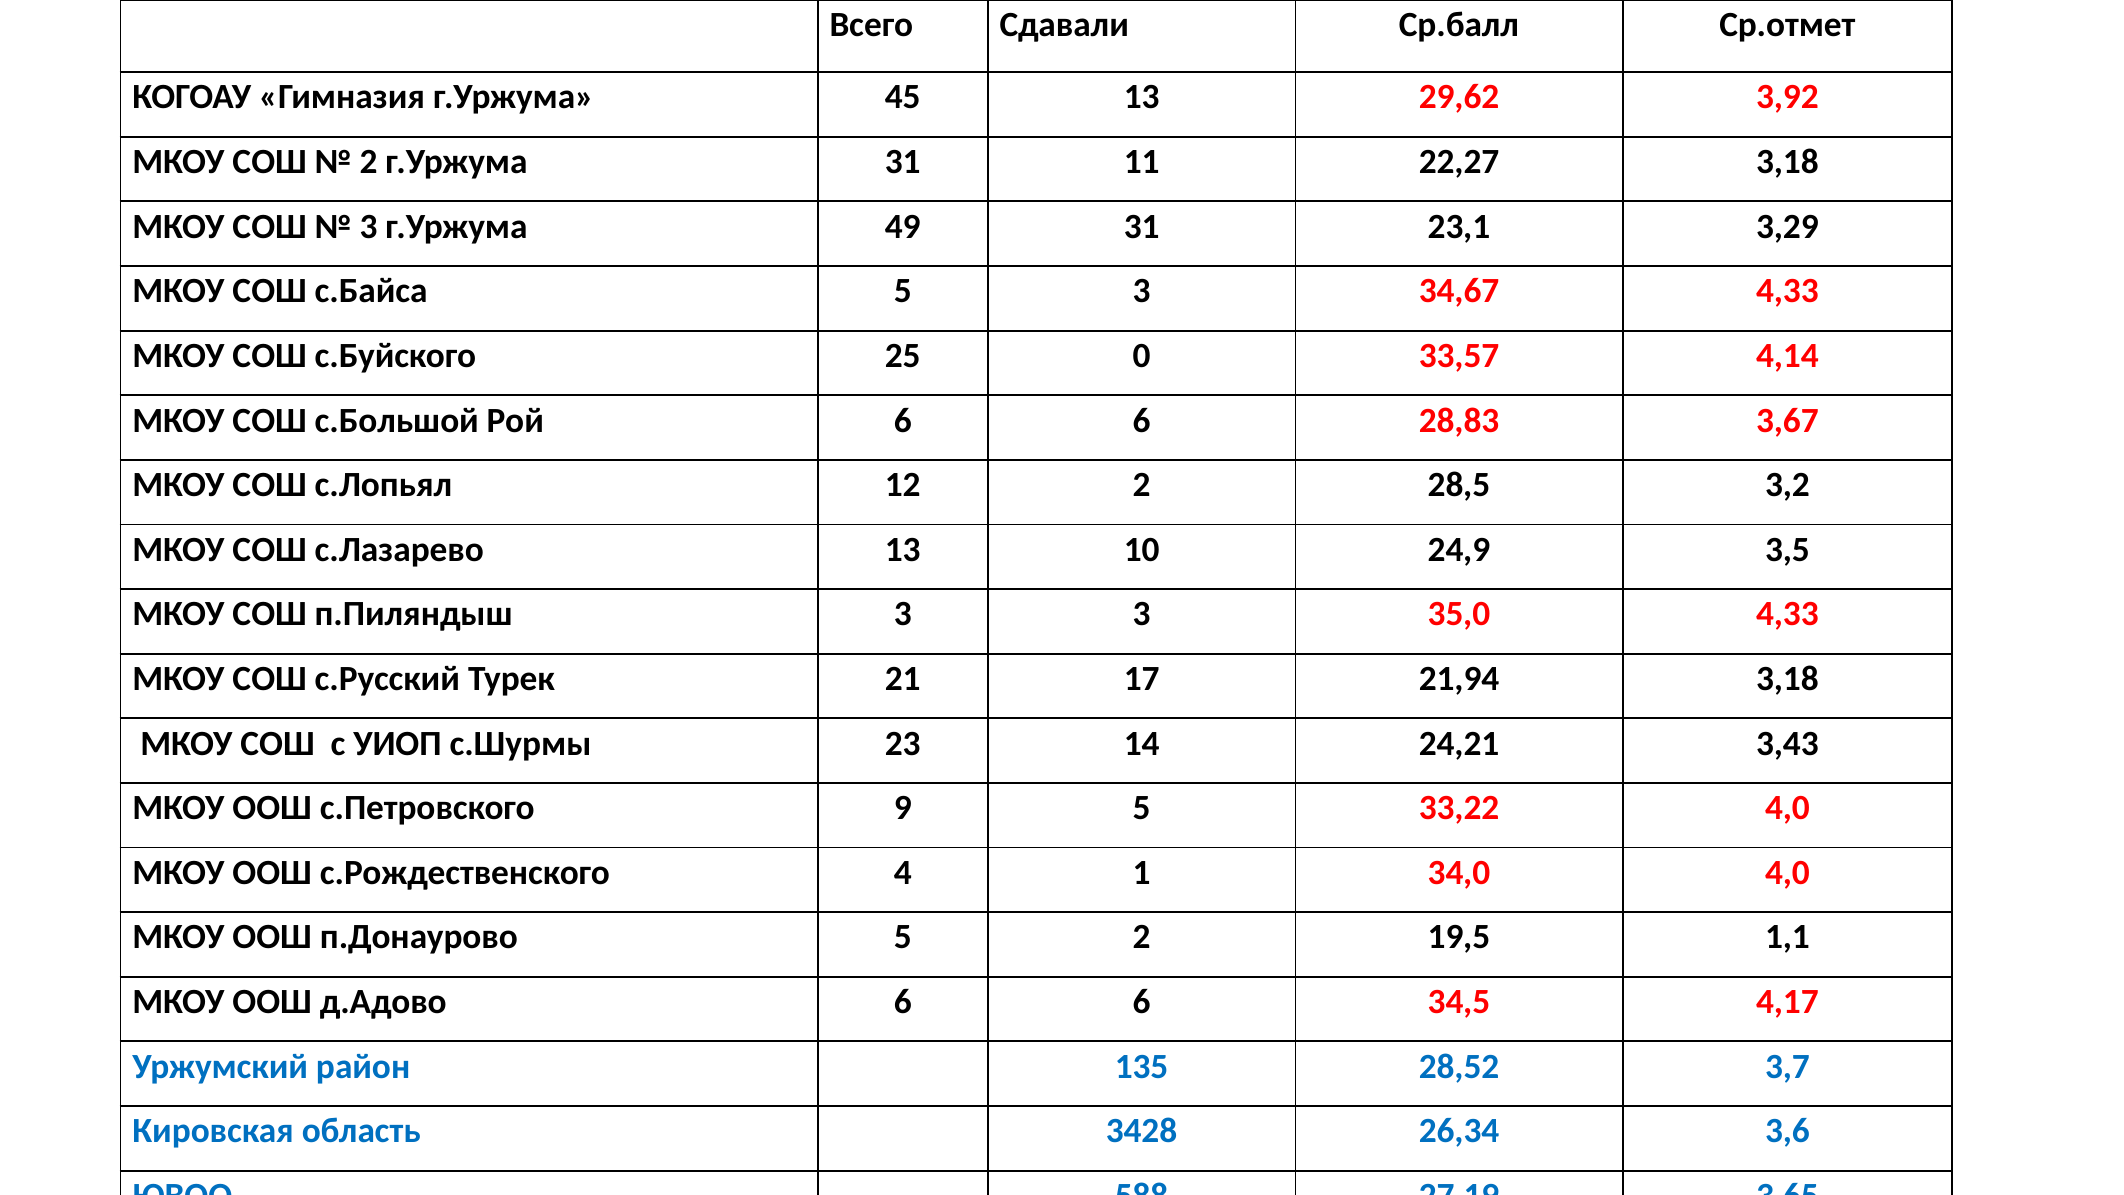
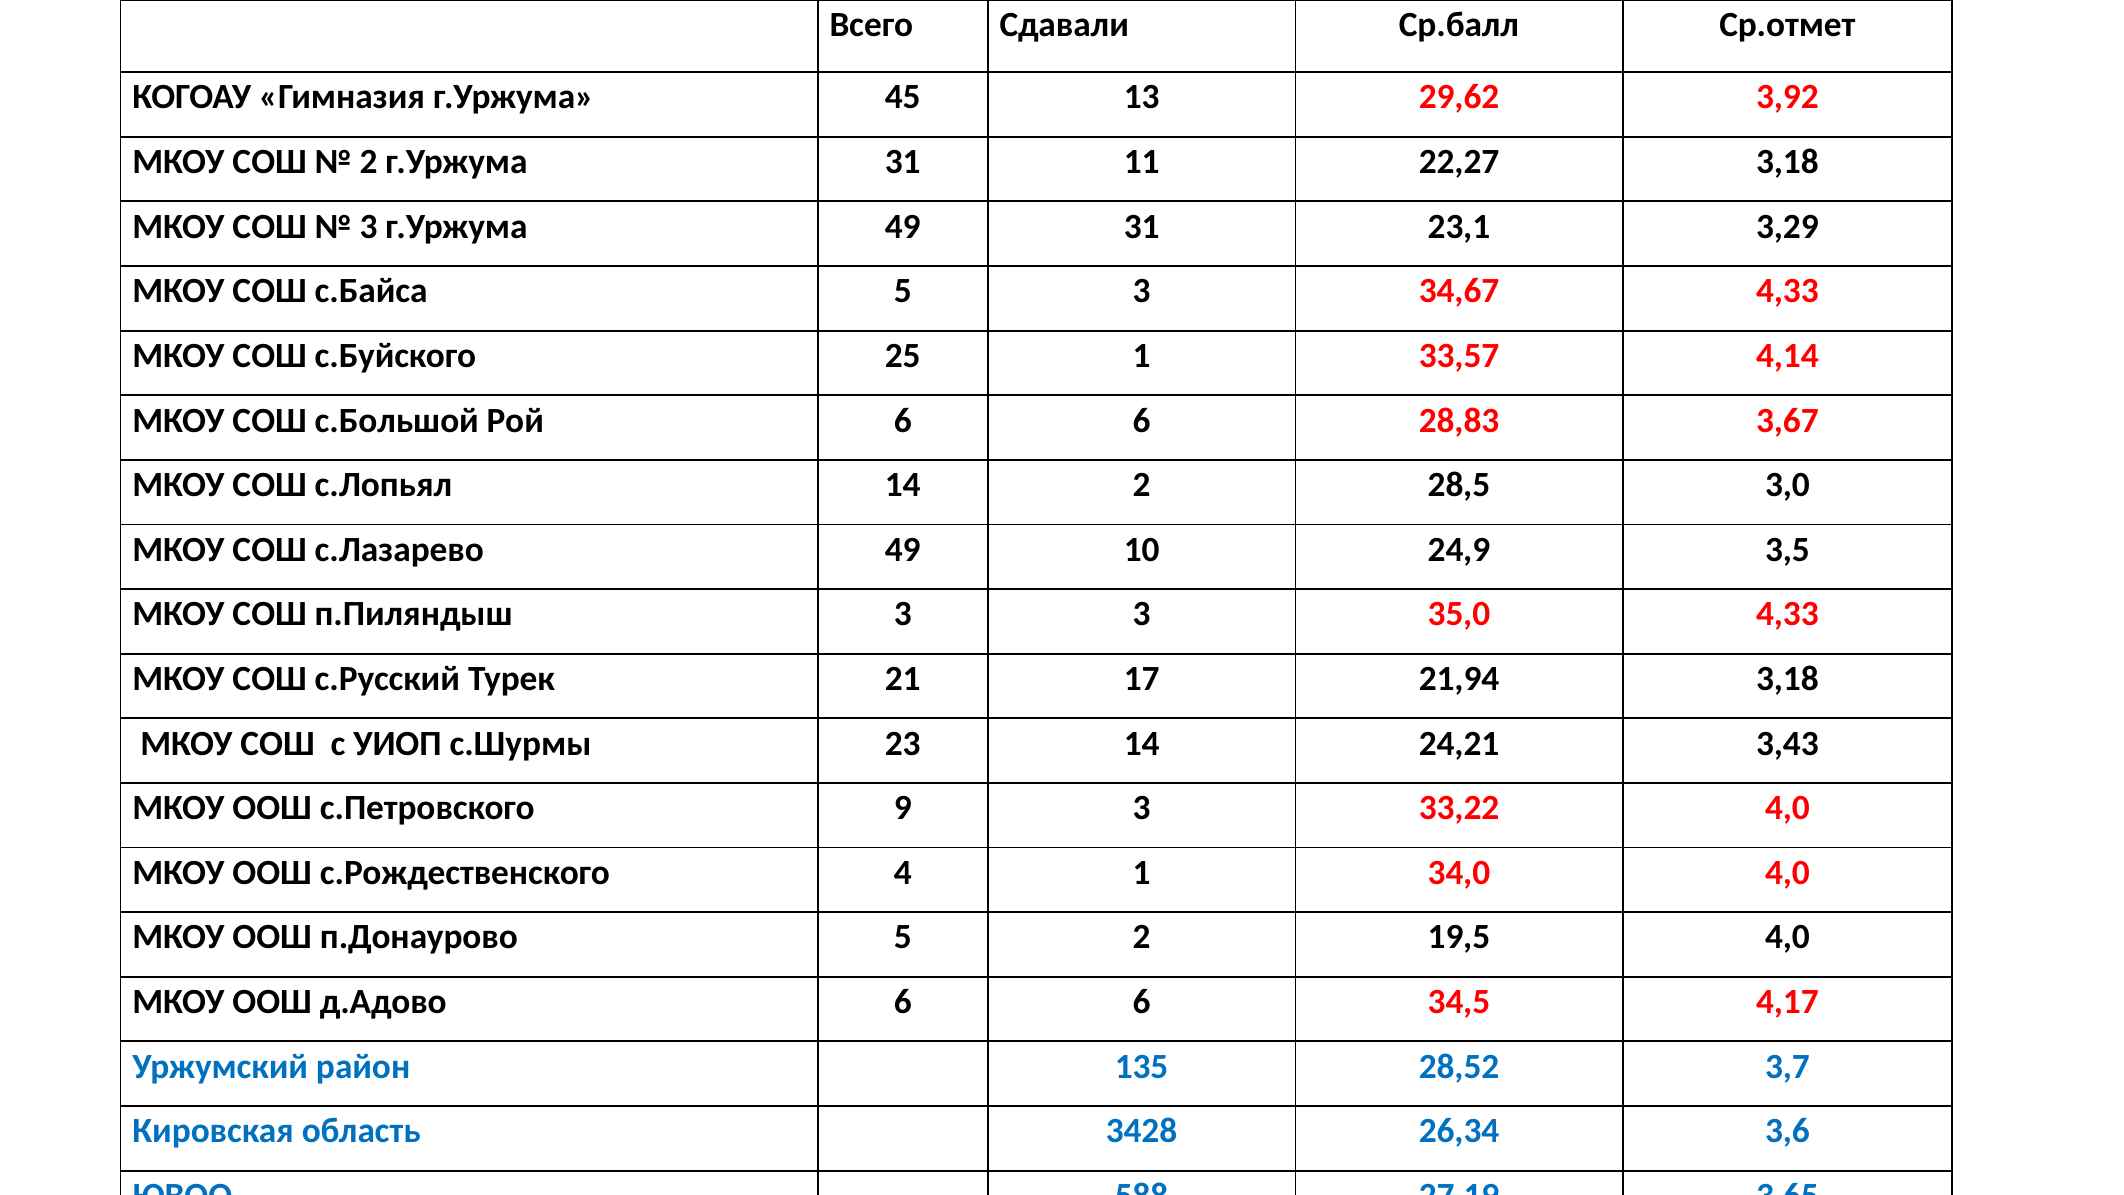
25 0: 0 -> 1 (1142, 356)
с.Лопьял 12: 12 -> 14 (903, 485)
3,2: 3,2 -> 3,0 (1787, 485)
с.Лазарево 13: 13 -> 49 (903, 549)
9 5: 5 -> 3 (1142, 808)
19,5 1,1: 1,1 -> 4,0 (1787, 937)
